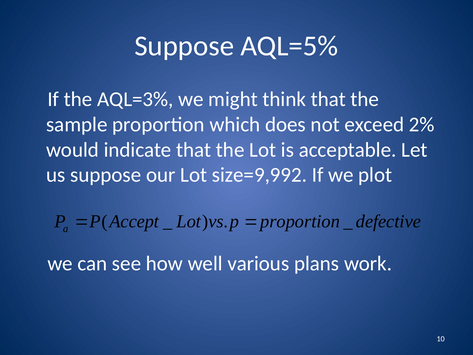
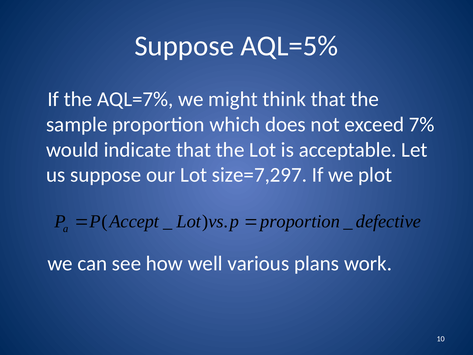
AQL=3%: AQL=3% -> AQL=7% (135, 99)
2%: 2% -> 7% (422, 124)
size=9,992: size=9,992 -> size=7,297 (260, 175)
